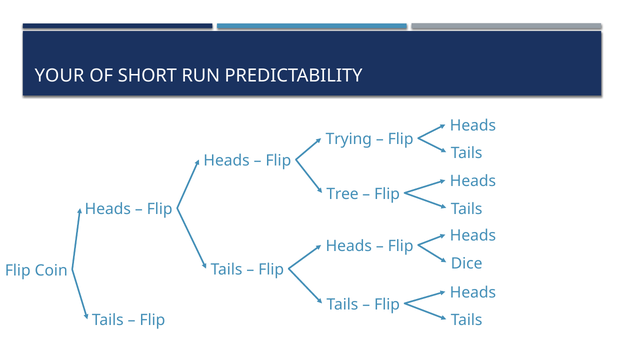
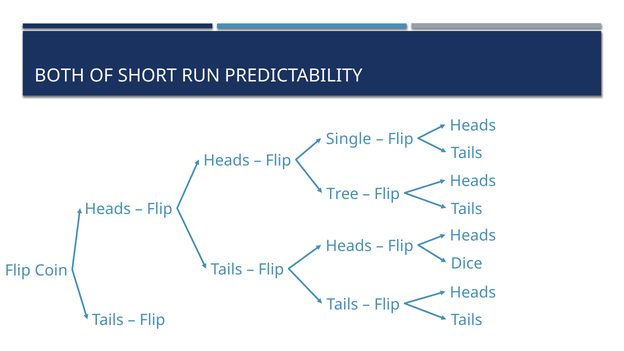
YOUR: YOUR -> BOTH (59, 76)
Trying: Trying -> Single (349, 139)
